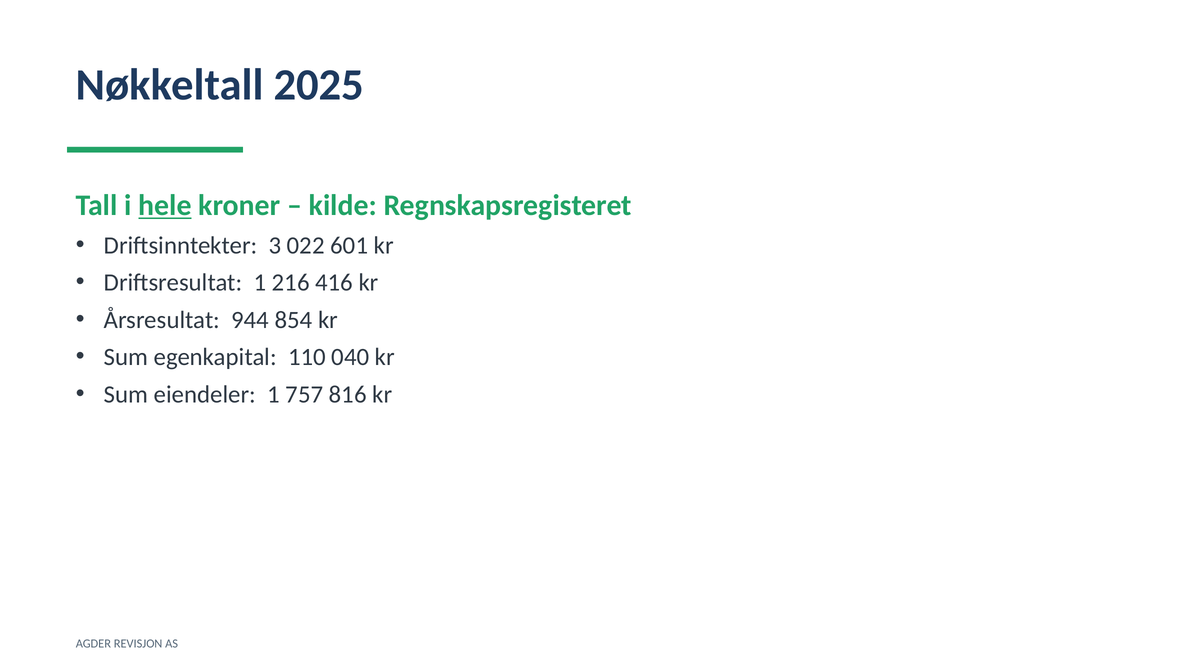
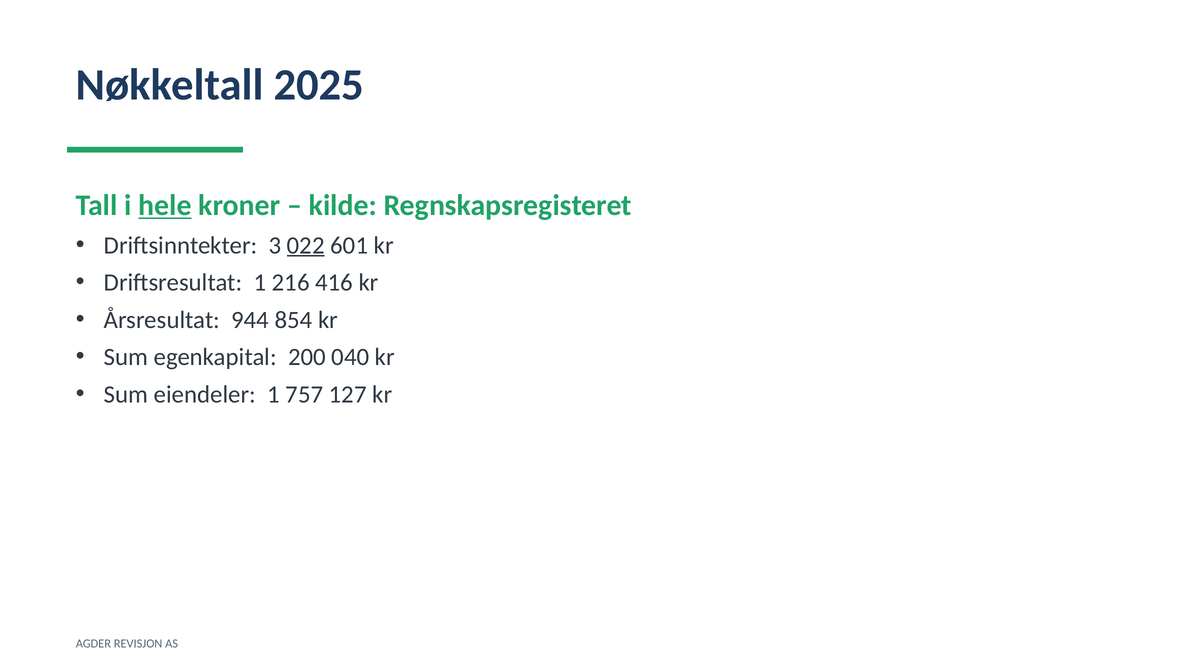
022 underline: none -> present (306, 245)
110: 110 -> 200 (307, 357)
816: 816 -> 127 (348, 394)
